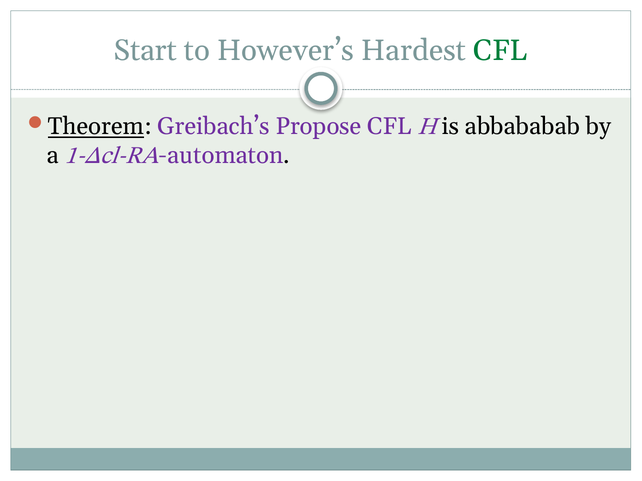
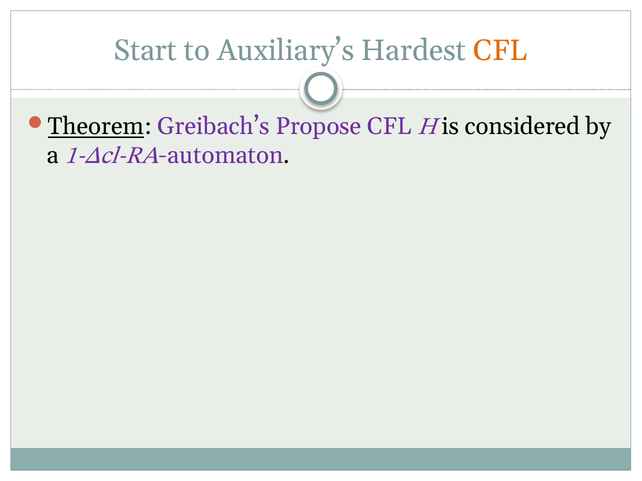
However’s: However’s -> Auxiliary’s (286, 51)
CFL colour: green -> orange (500, 51)
abbababab: abbababab -> considered (523, 127)
